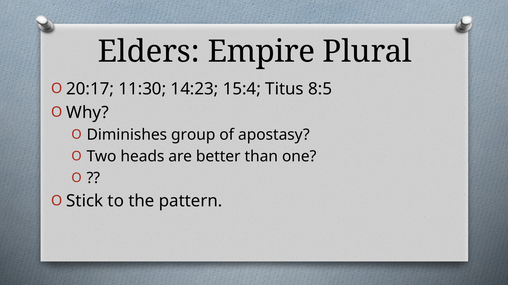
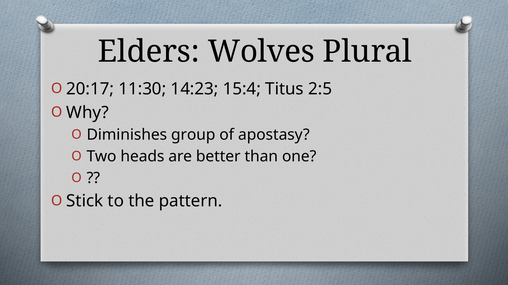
Empire: Empire -> Wolves (261, 52)
8:5: 8:5 -> 2:5 (320, 89)
